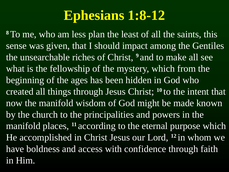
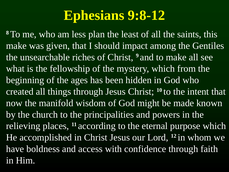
1:8-12: 1:8-12 -> 9:8-12 (146, 15)
sense: sense -> make (16, 46)
manifold: manifold -> relieving (23, 126)
